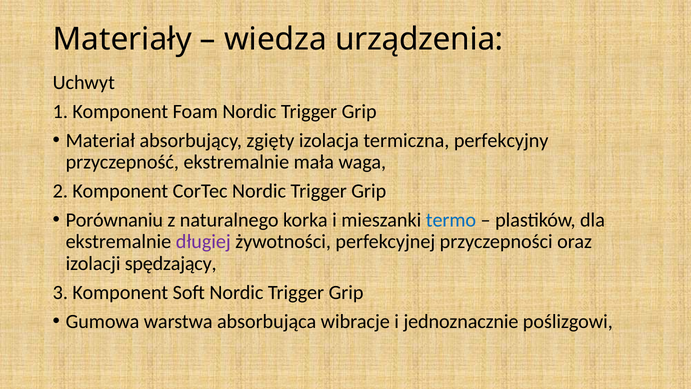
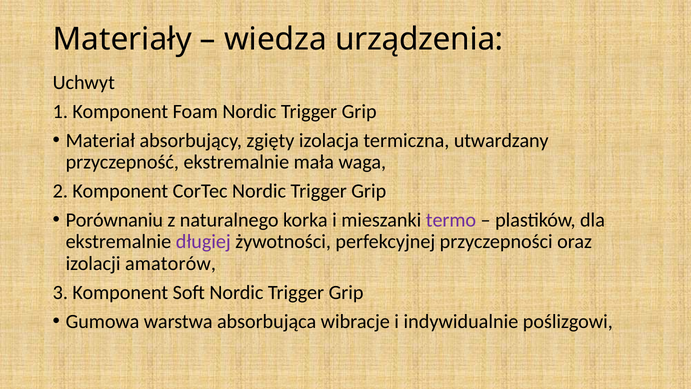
perfekcyjny: perfekcyjny -> utwardzany (501, 140)
termo colour: blue -> purple (451, 220)
spędzający: spędzający -> amatorów (171, 263)
jednoznacznie: jednoznacznie -> indywidualnie (461, 321)
